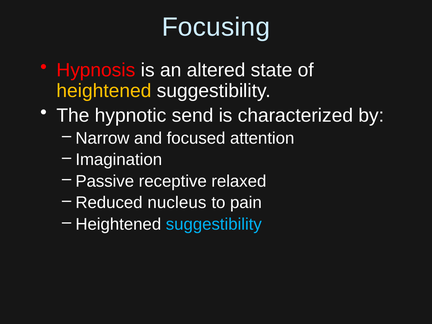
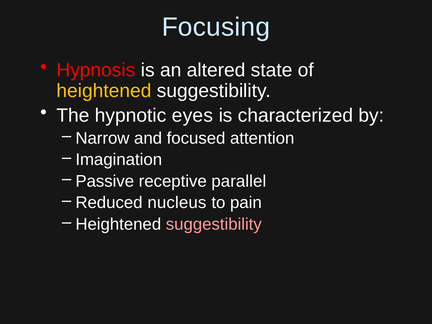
send: send -> eyes (192, 115)
relaxed: relaxed -> parallel (239, 181)
suggestibility colour: light blue -> pink (214, 224)
